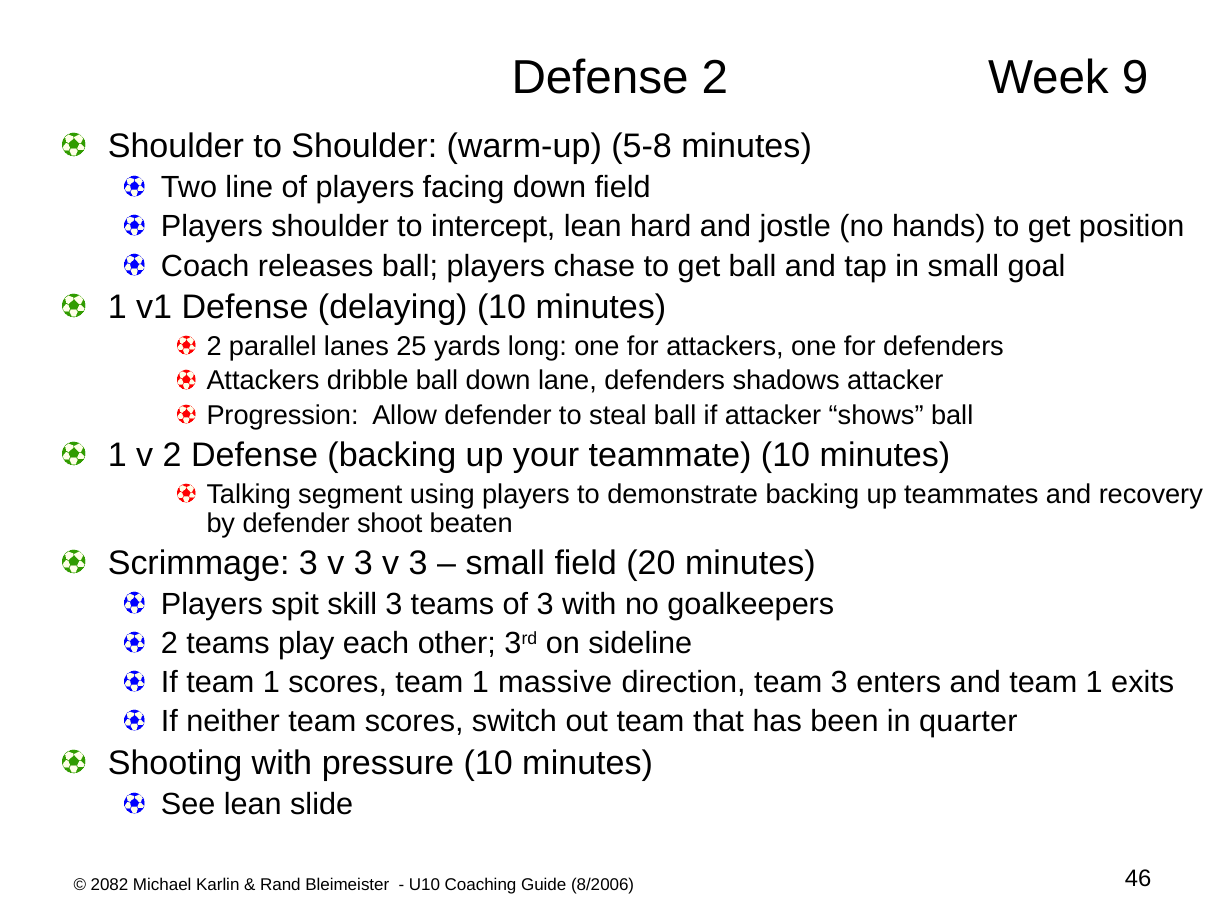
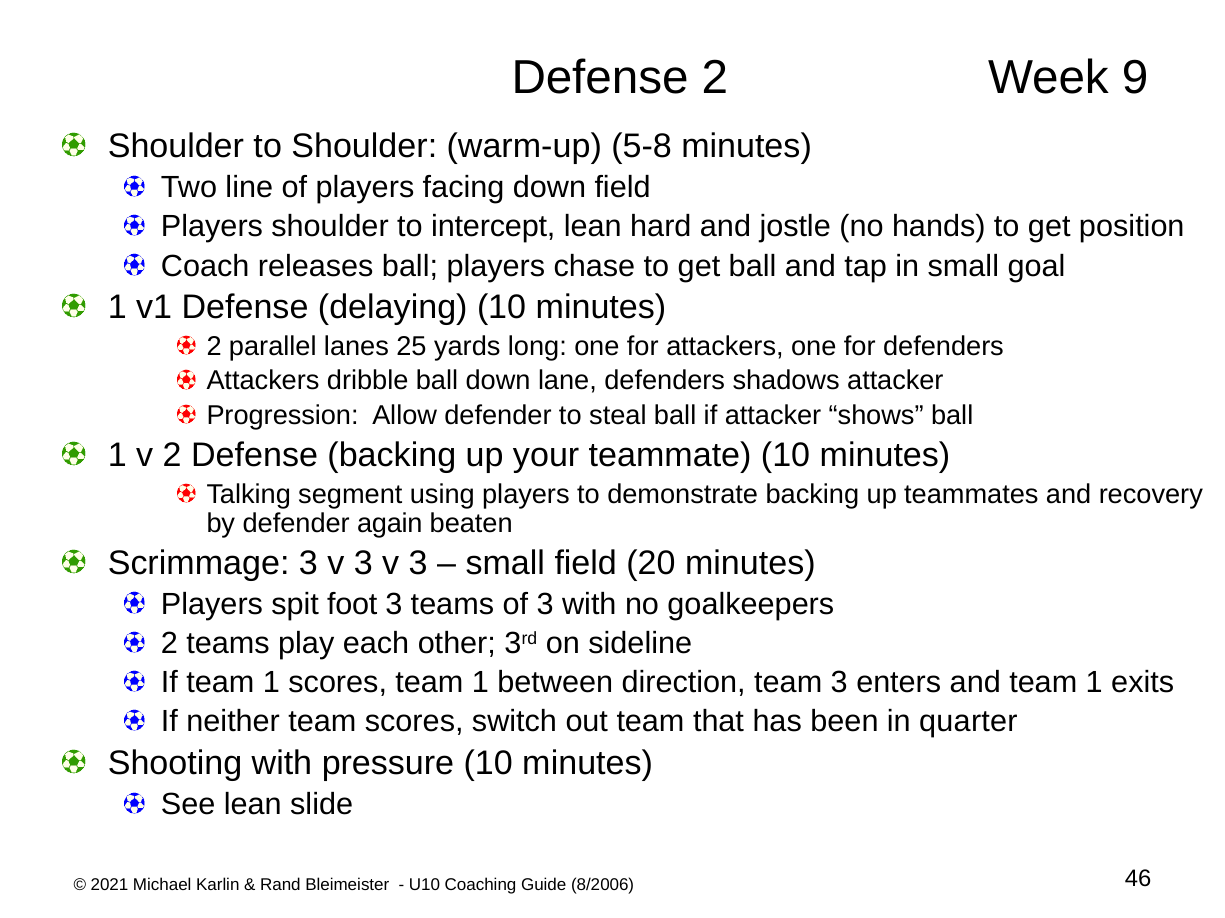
shoot: shoot -> again (390, 524)
skill: skill -> foot (352, 605)
massive: massive -> between (555, 683)
2082: 2082 -> 2021 (110, 885)
